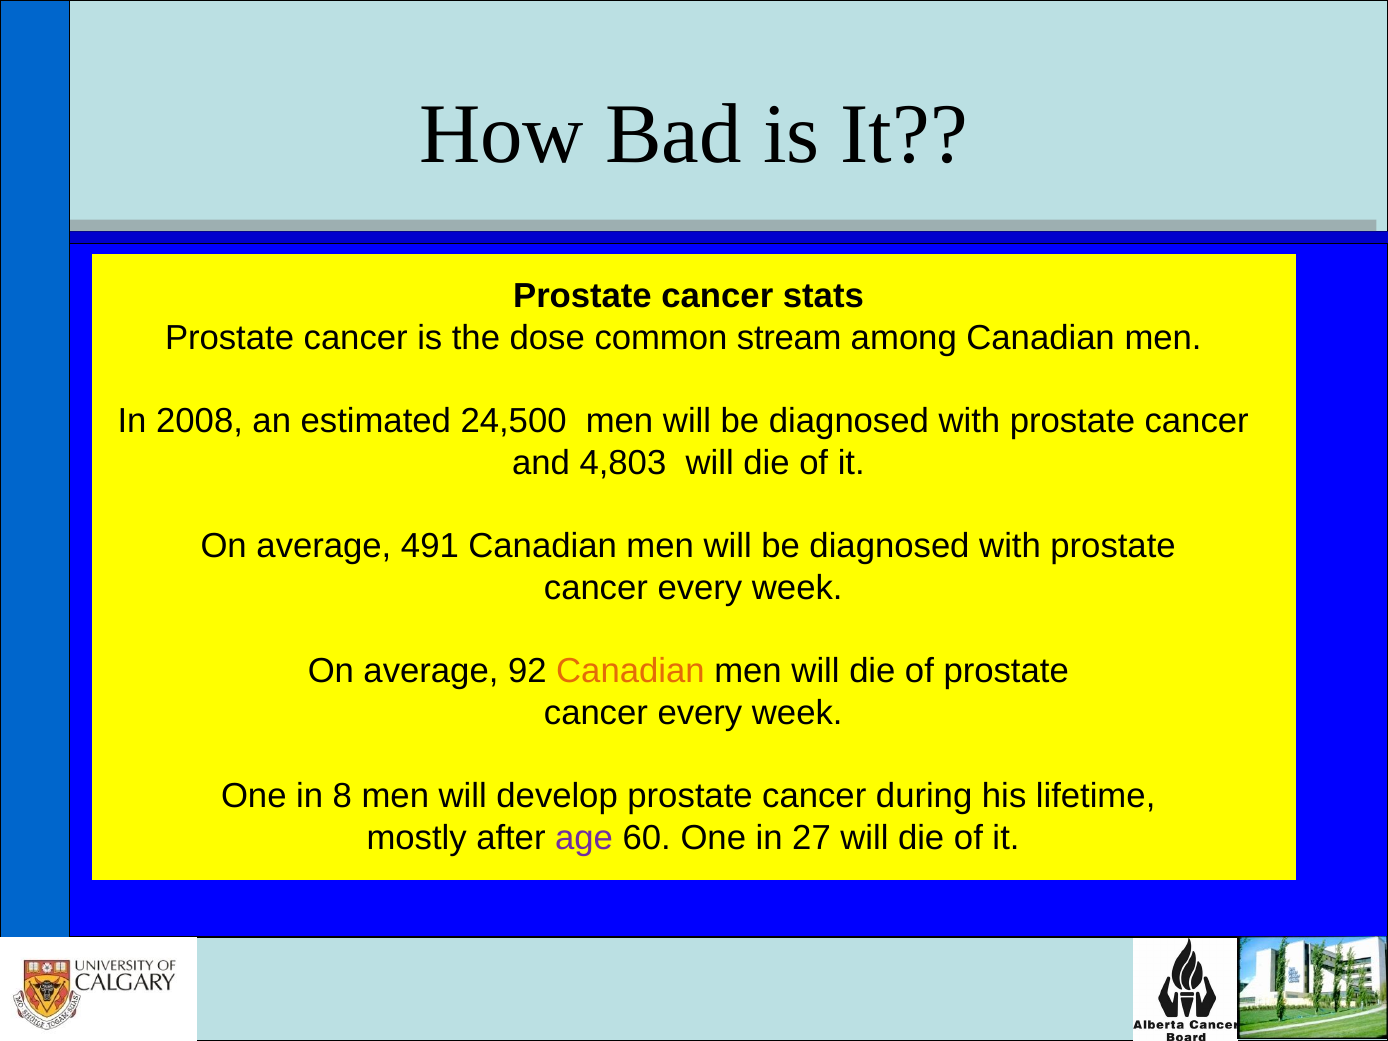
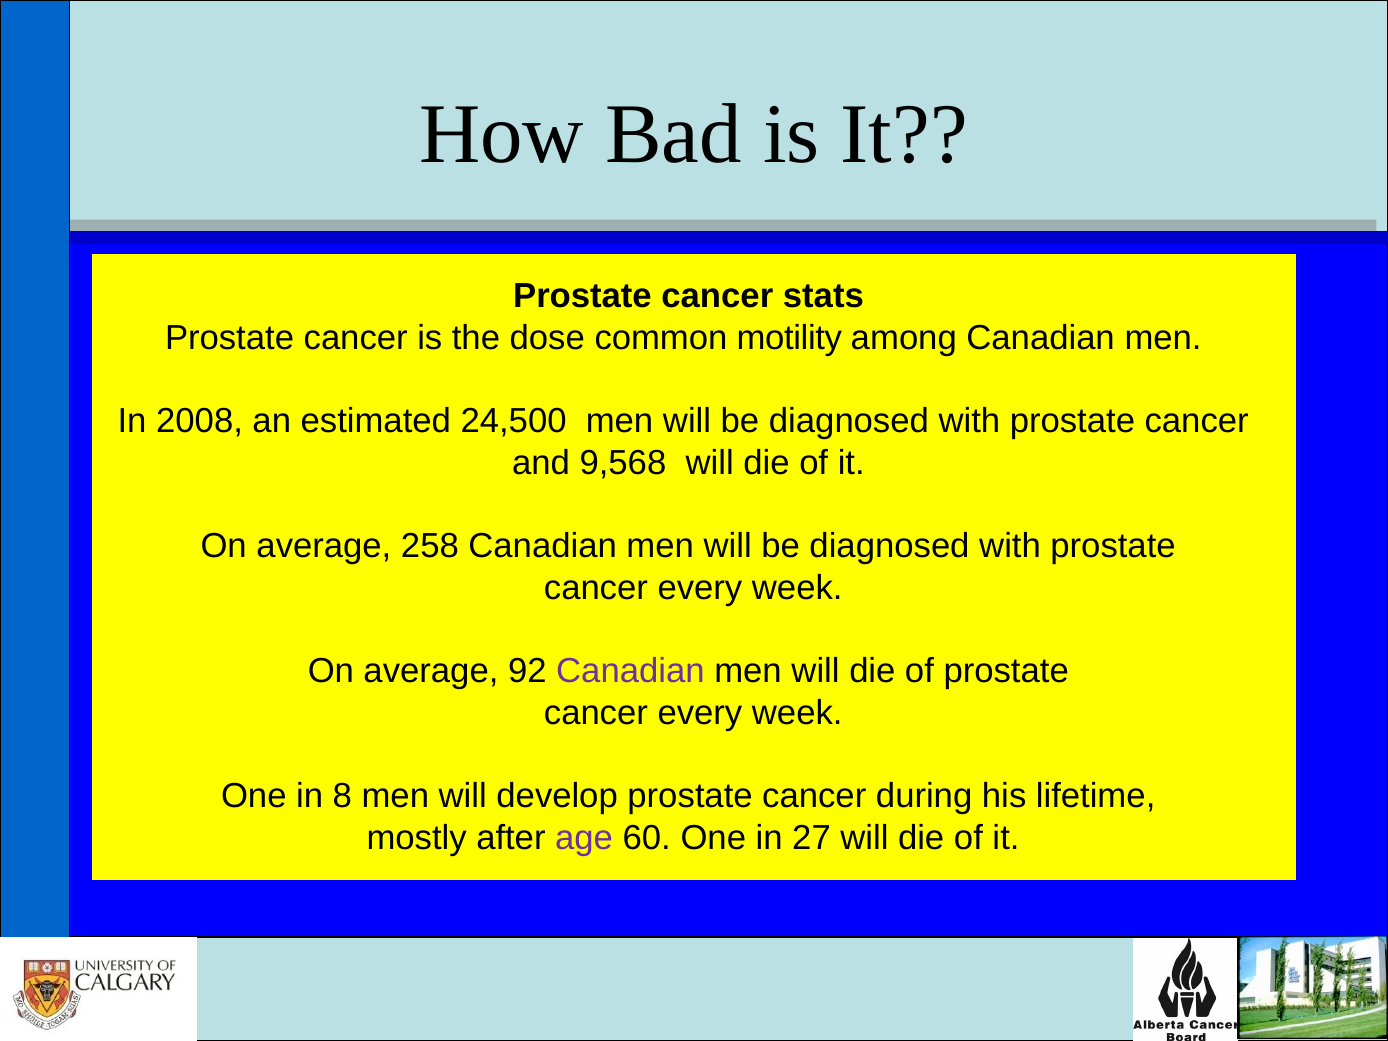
stream: stream -> motility (789, 338)
4,803: 4,803 -> 9,568 (623, 463)
491: 491 -> 258 (430, 546)
Canadian colour: orange -> purple (630, 671)
